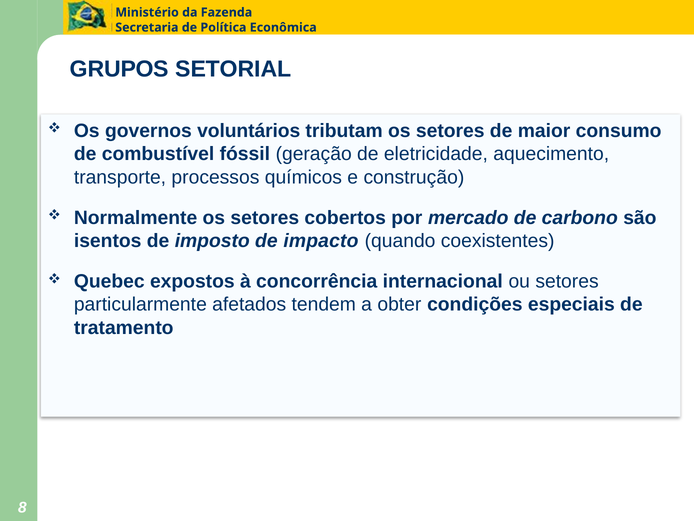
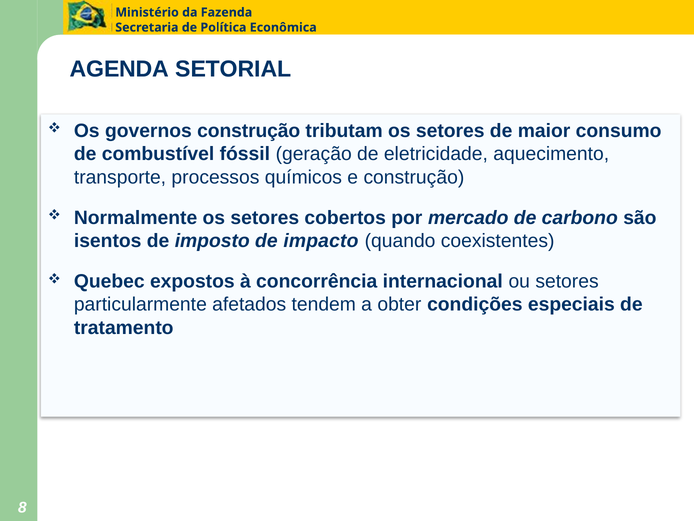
GRUPOS: GRUPOS -> AGENDA (119, 69)
governos voluntários: voluntários -> construção (249, 131)
